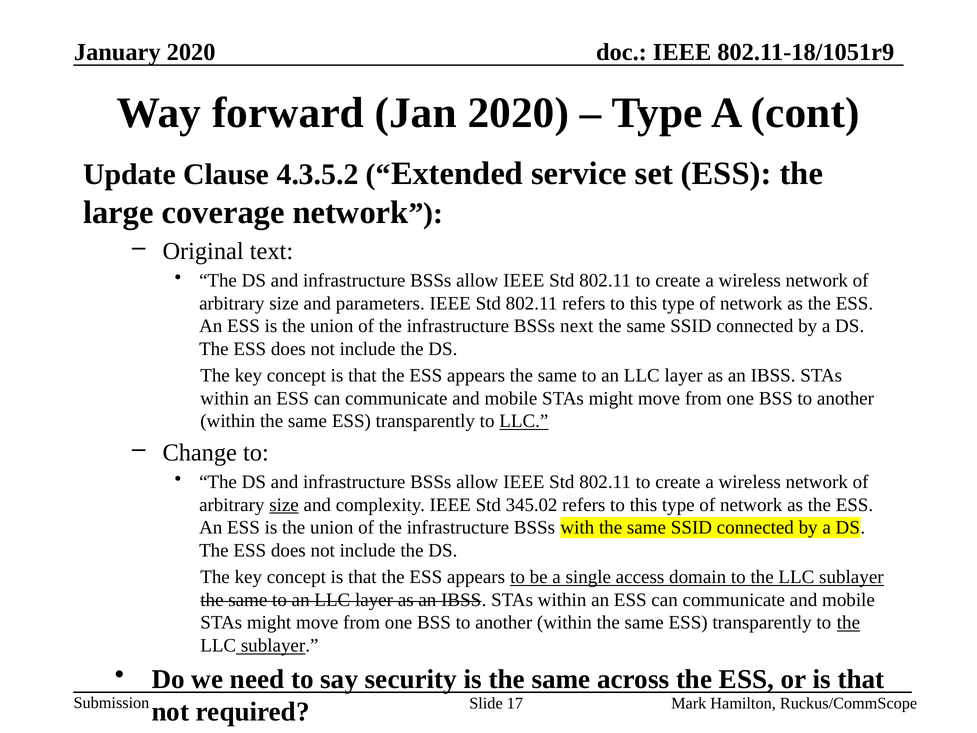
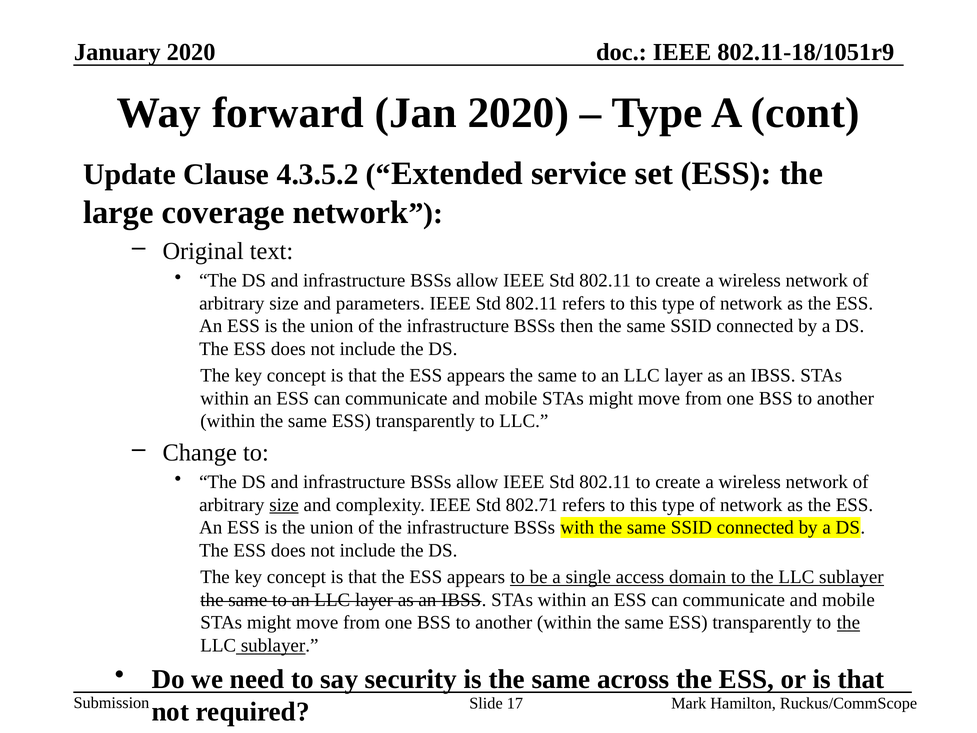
next: next -> then (577, 326)
LLC underline: present -> none (524, 421)
345.02: 345.02 -> 802.71 (532, 505)
